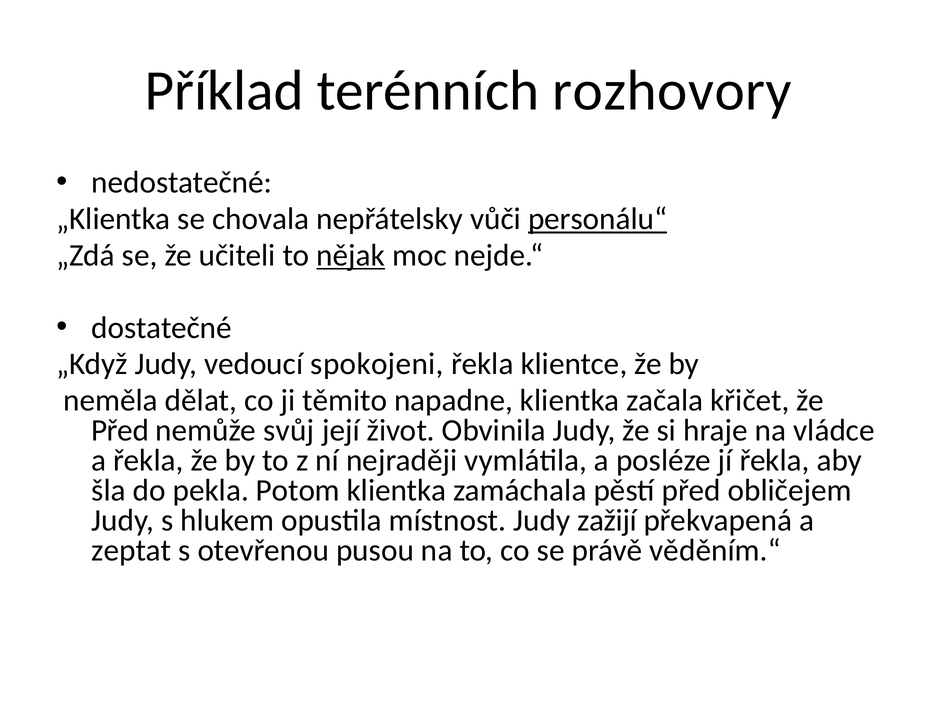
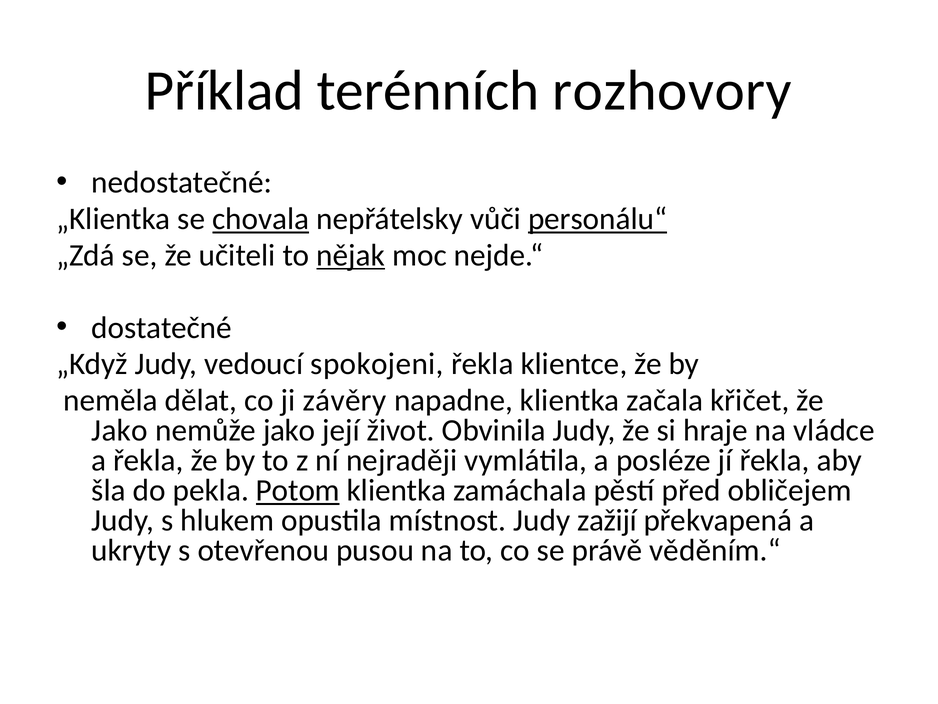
chovala underline: none -> present (261, 219)
těmito: těmito -> závěry (344, 400)
Před: Před -> Jako (120, 430)
nemůže svůj: svůj -> jako (289, 430)
Potom underline: none -> present (298, 490)
zeptat: zeptat -> ukryty (131, 550)
